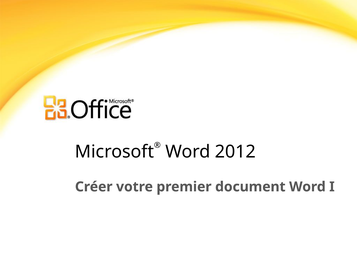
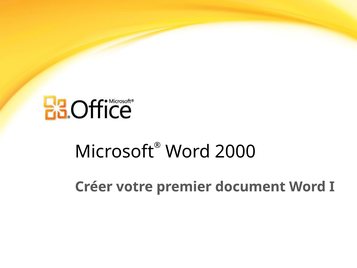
2012: 2012 -> 2000 (235, 151)
